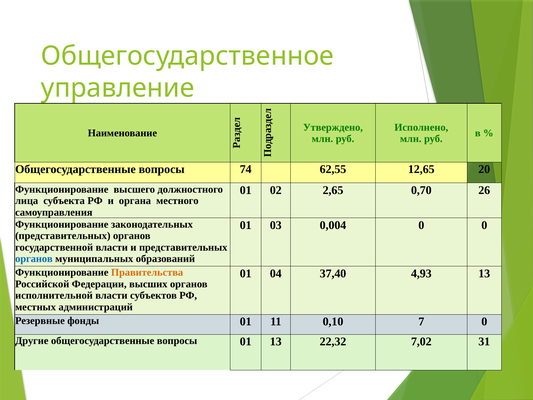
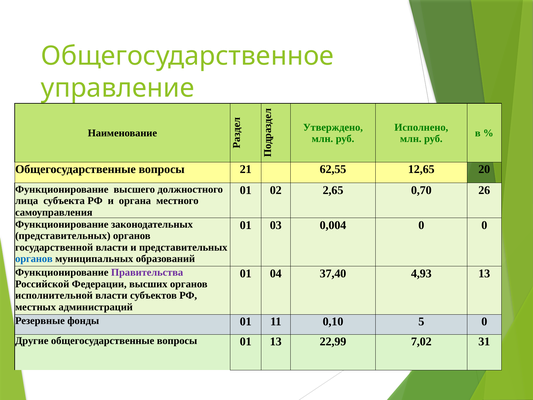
74: 74 -> 21 (246, 169)
Правительства colour: orange -> purple (147, 272)
7: 7 -> 5 (421, 321)
22,32: 22,32 -> 22,99 (333, 341)
